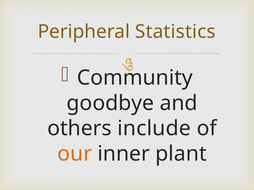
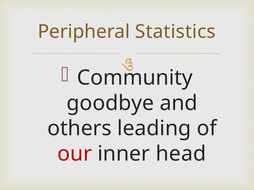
include: include -> leading (154, 129)
our colour: orange -> red (75, 154)
plant: plant -> head (181, 154)
